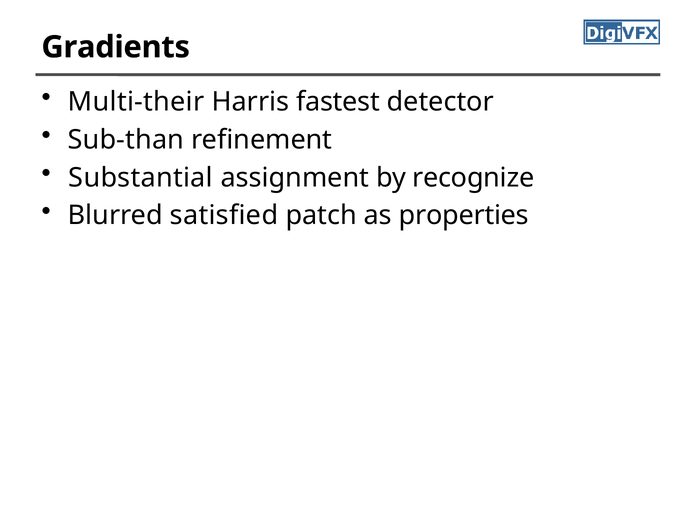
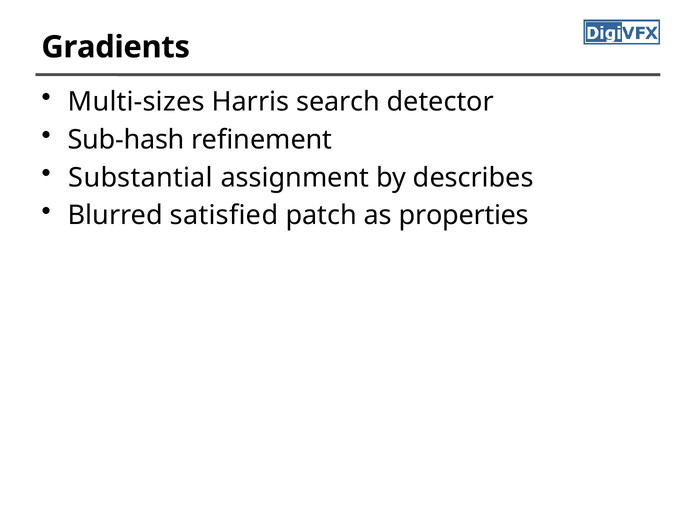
Multi-their: Multi-their -> Multi-sizes (136, 102)
fastest: fastest -> search (338, 102)
Sub-than: Sub-than -> Sub-hash (126, 140)
recognize: recognize -> describes (473, 178)
